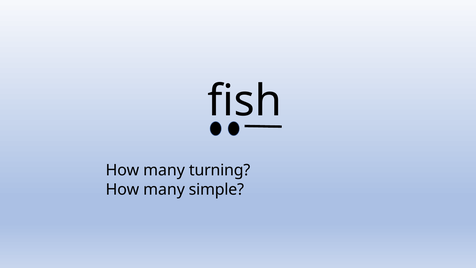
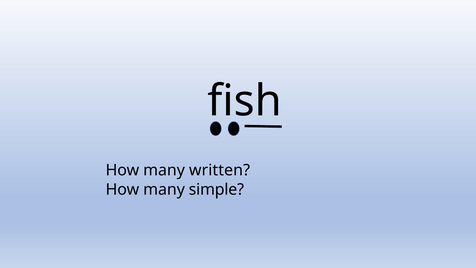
turning: turning -> written (219, 170)
